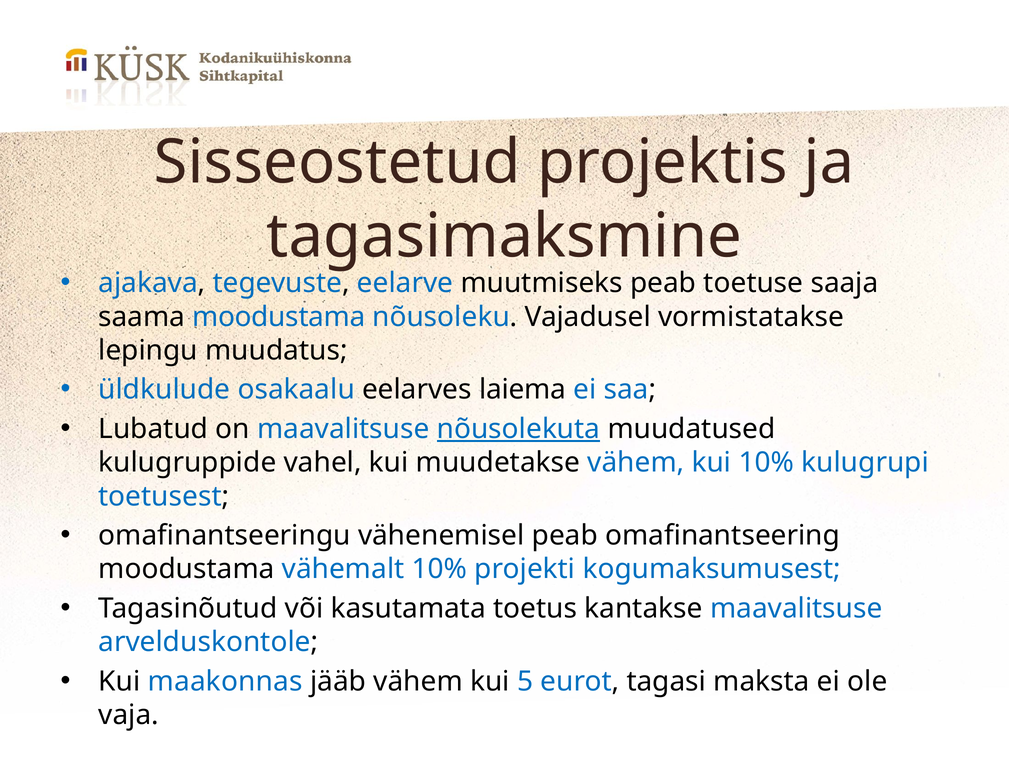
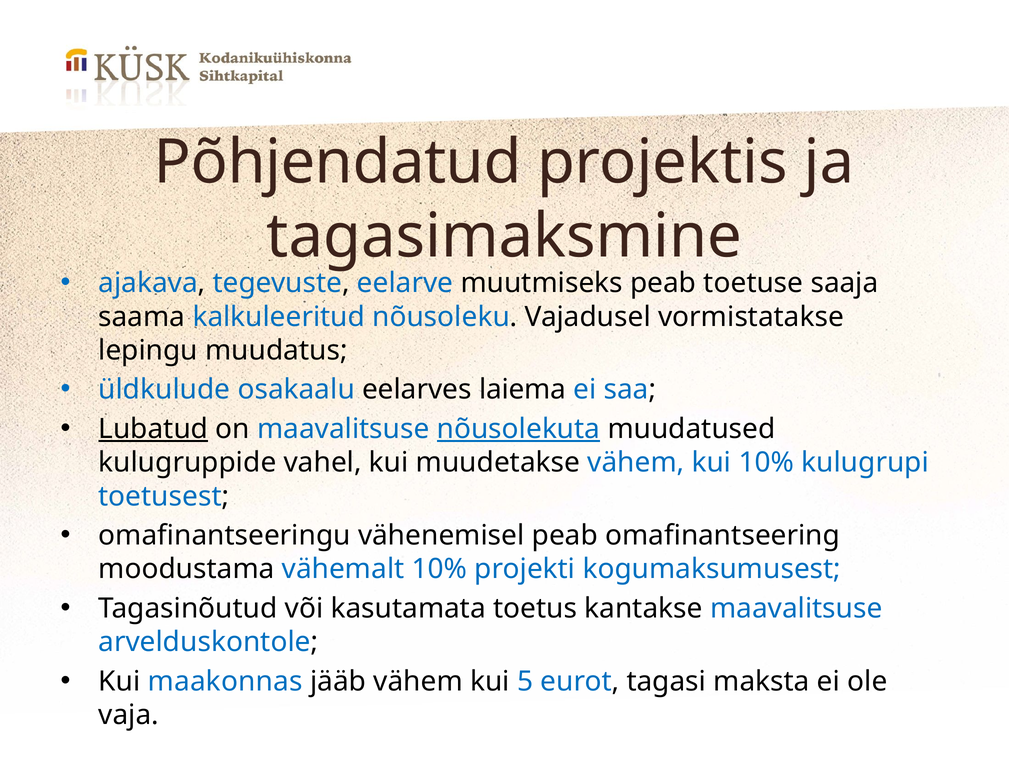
Sisseostetud: Sisseostetud -> Põhjendatud (338, 162)
saama moodustama: moodustama -> kalkuleeritud (279, 317)
Lubatud underline: none -> present (153, 429)
